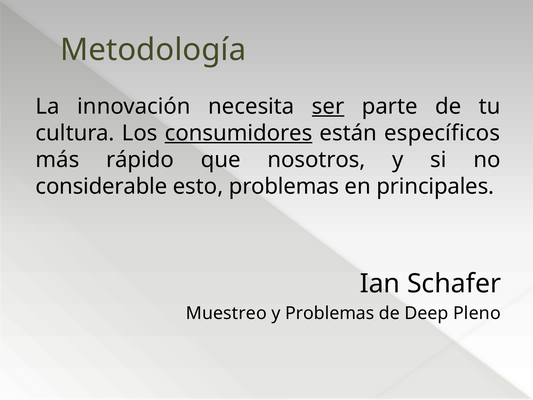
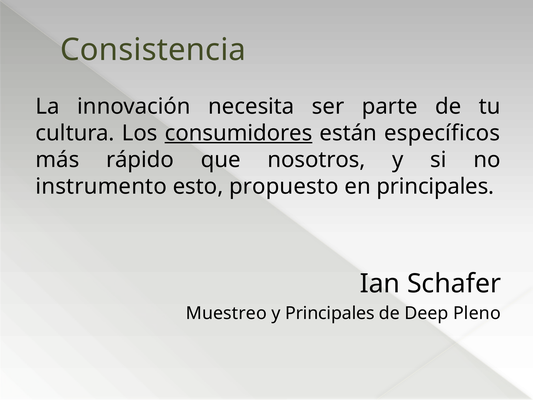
Metodología: Metodología -> Consistencia (153, 50)
ser underline: present -> none (328, 106)
considerable: considerable -> instrumento (101, 186)
esto problemas: problemas -> propuesto (284, 186)
y Problemas: Problemas -> Principales (330, 313)
